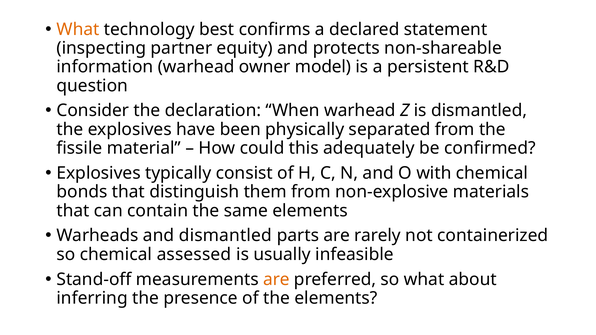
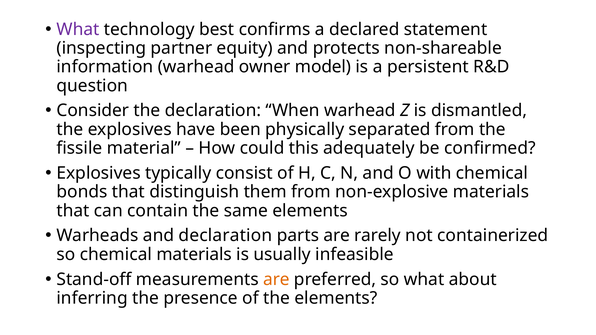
What colour: orange -> purple (78, 29)
and dismantled: dismantled -> declaration (225, 236)
chemical assessed: assessed -> materials (194, 255)
